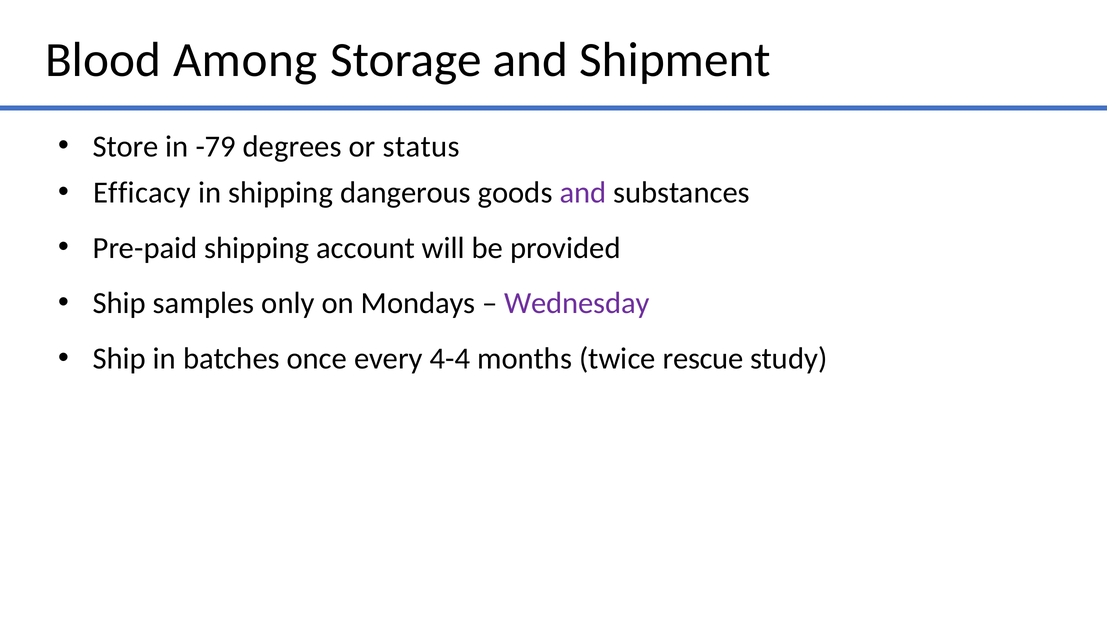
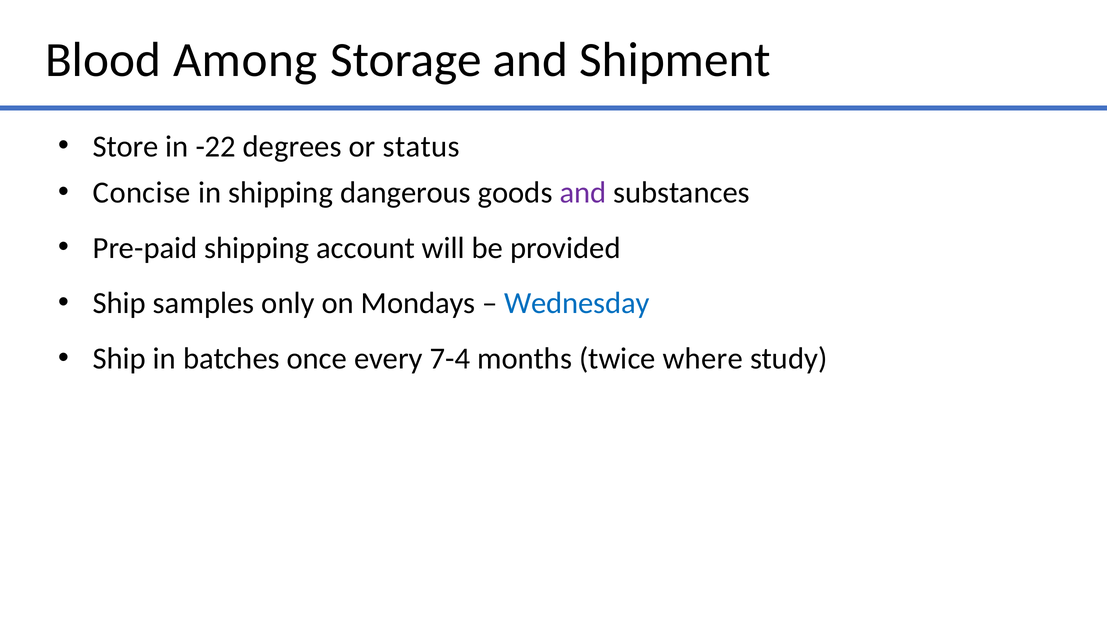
-79: -79 -> -22 (216, 146)
Efficacy: Efficacy -> Concise (142, 192)
Wednesday colour: purple -> blue (577, 303)
4-4: 4-4 -> 7-4 (450, 358)
rescue: rescue -> where (703, 358)
